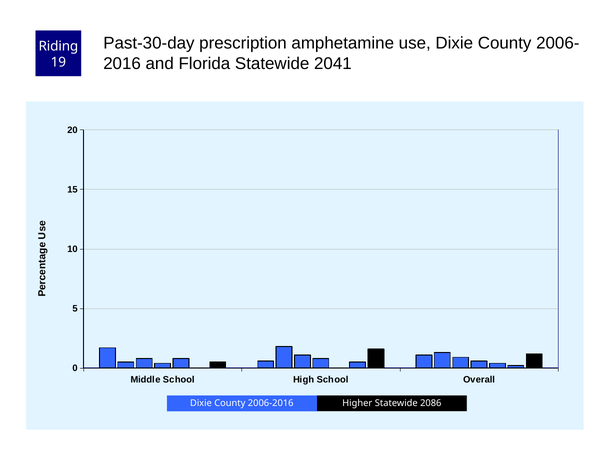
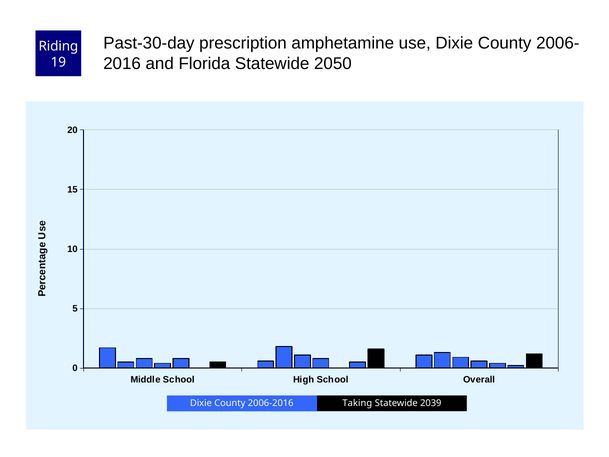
2041: 2041 -> 2050 (333, 64)
Higher: Higher -> Taking (357, 403)
2086: 2086 -> 2039 (431, 403)
